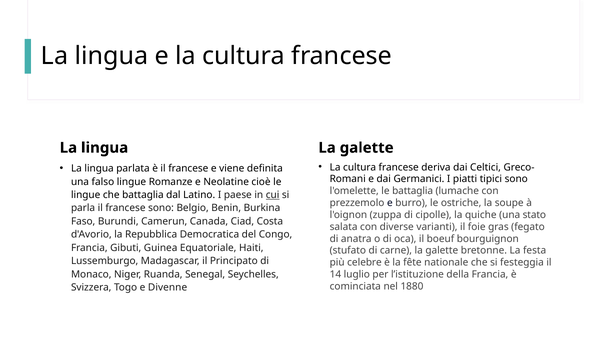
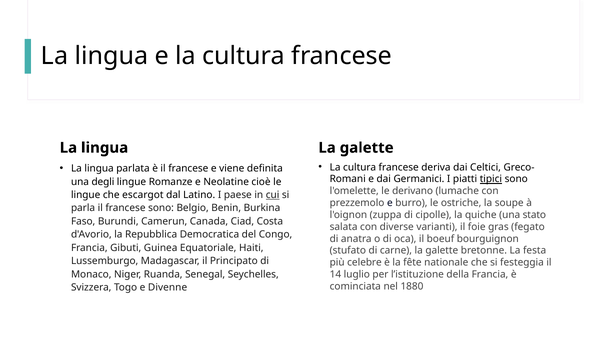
tipici underline: none -> present (491, 179)
falso: falso -> degli (103, 182)
le battaglia: battaglia -> derivano (413, 191)
che battaglia: battaglia -> escargot (143, 195)
